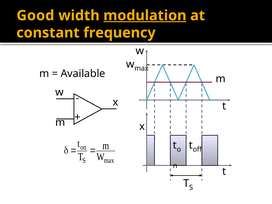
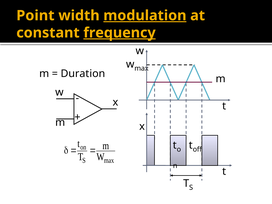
Good: Good -> Point (35, 16)
frequency underline: none -> present (120, 33)
Available: Available -> Duration (83, 74)
